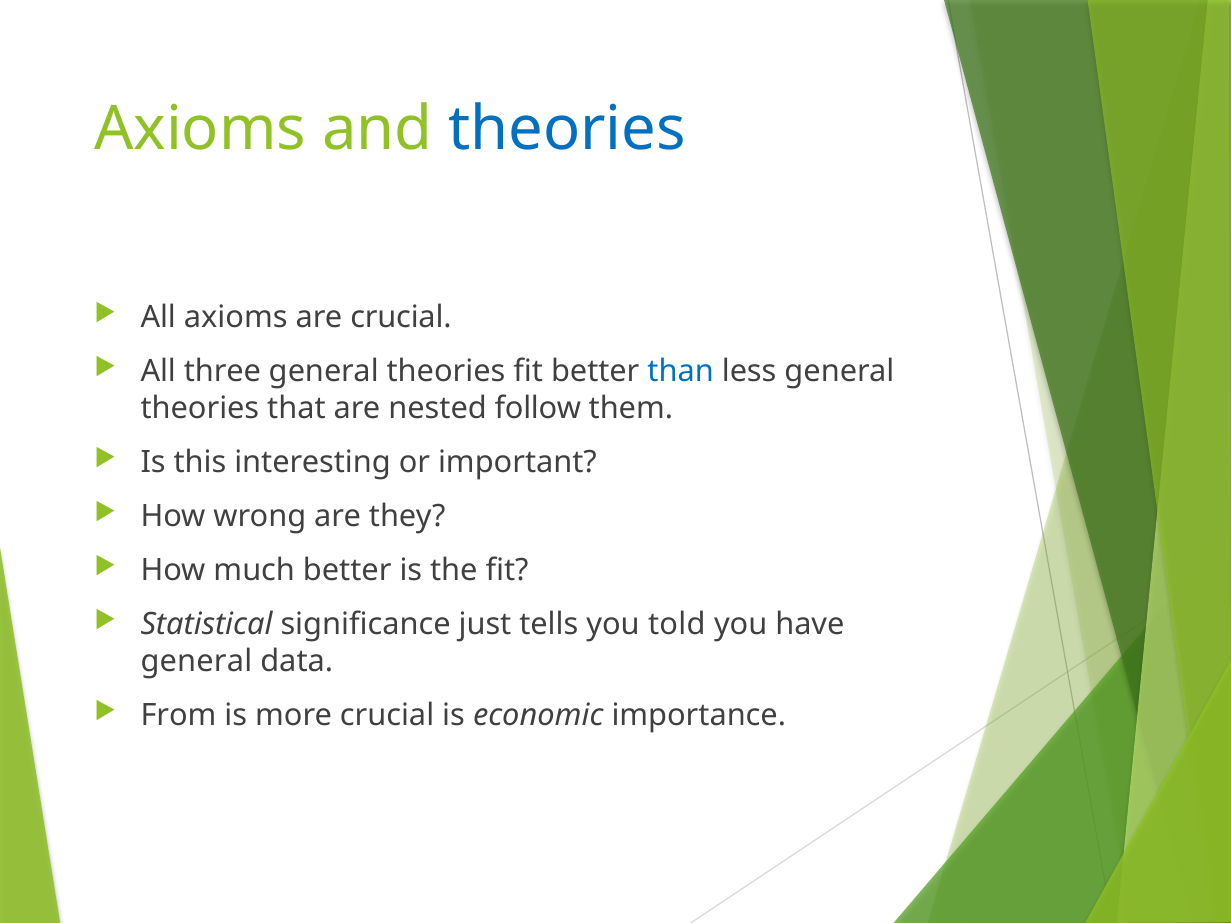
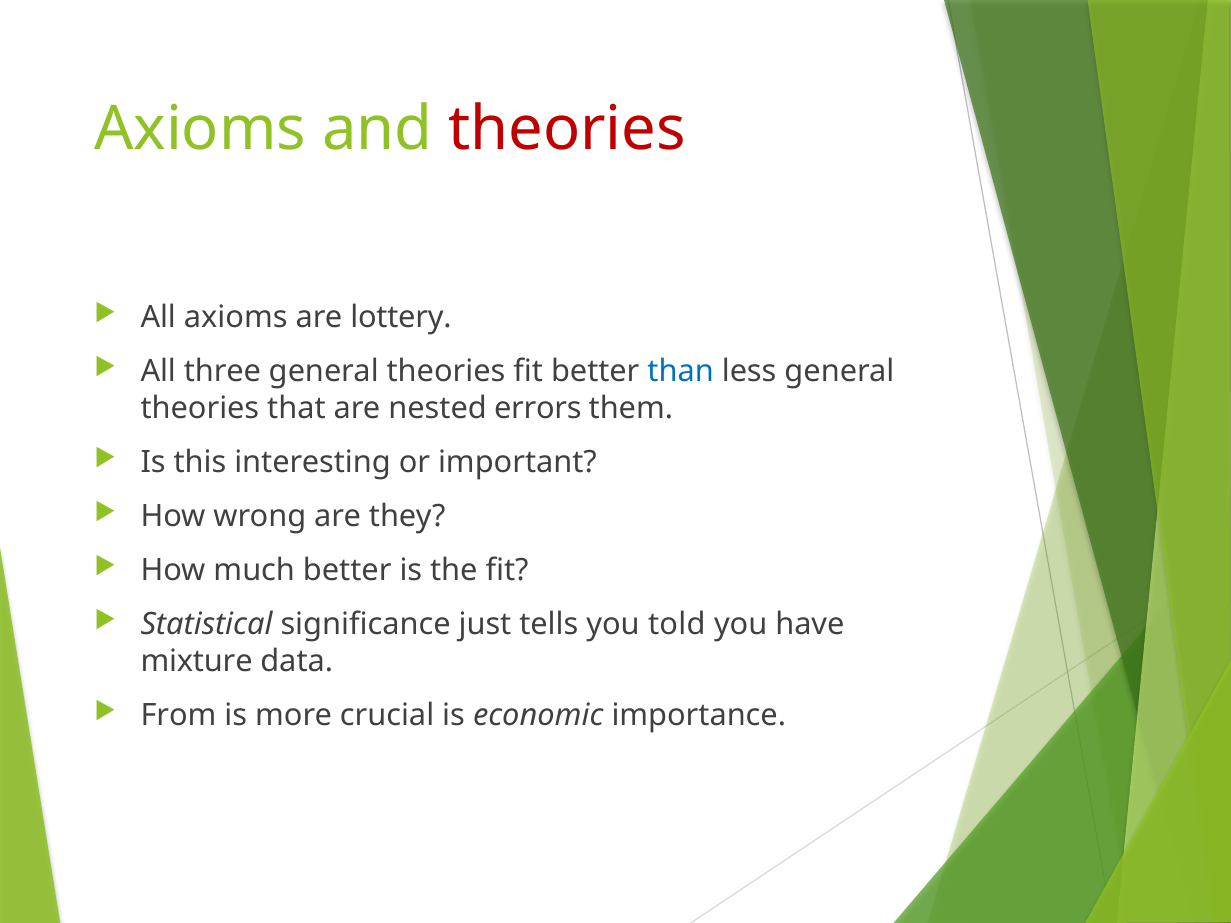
theories colour: blue -> red (567, 129)
are crucial: crucial -> lottery (401, 318)
follow: follow -> errors (538, 409)
general: general -> mixture (197, 662)
